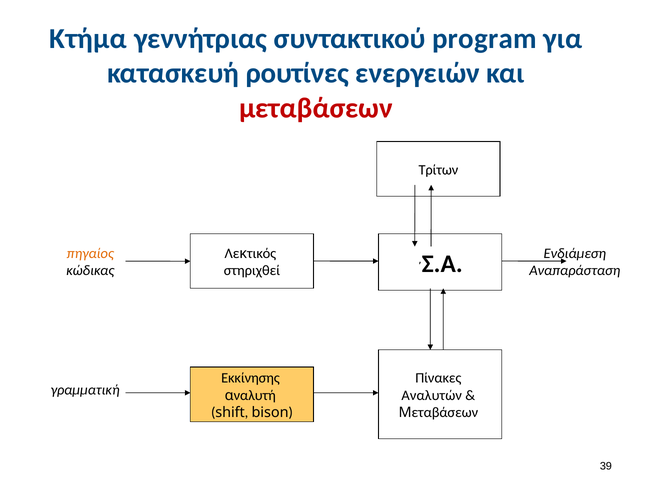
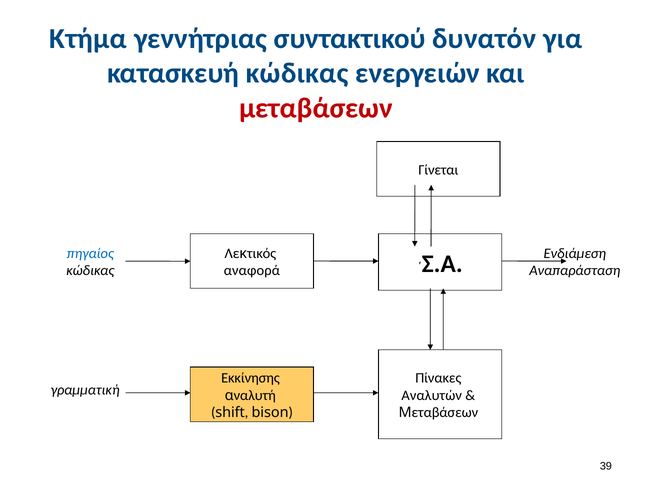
program: program -> δυνατόν (484, 39)
κατασκευή ρουτίνες: ρουτίνες -> κώδικας (297, 73)
Τρίτων: Τρίτων -> Γίνεται (438, 170)
πηγαίος colour: orange -> blue (90, 254)
στηριχθεί: στηριχθεί -> αναφορά (252, 271)
